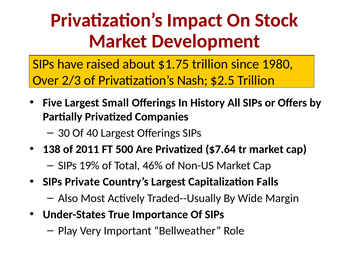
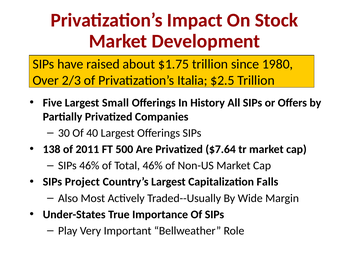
Nash: Nash -> Italia (192, 80)
SIPs 19%: 19% -> 46% (89, 165)
Private: Private -> Project (82, 182)
